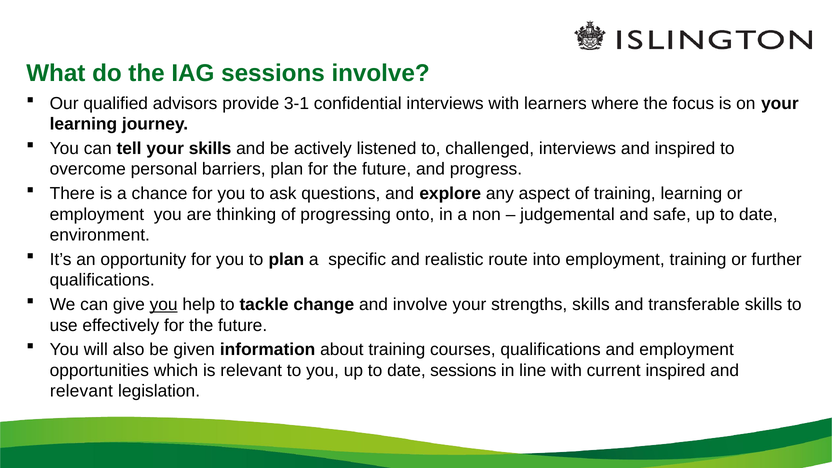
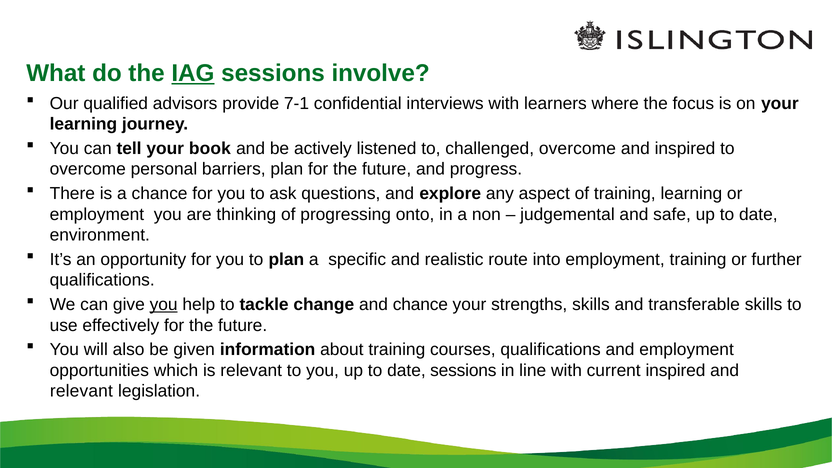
IAG underline: none -> present (193, 73)
3-1: 3-1 -> 7-1 (297, 103)
your skills: skills -> book (210, 148)
challenged interviews: interviews -> overcome (577, 148)
and involve: involve -> chance (420, 304)
